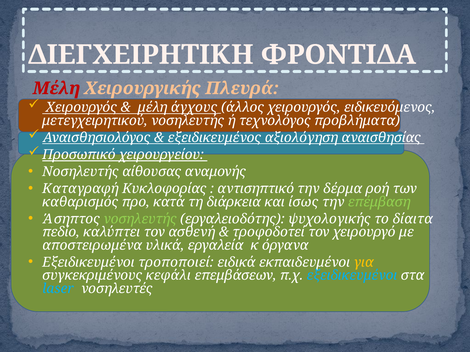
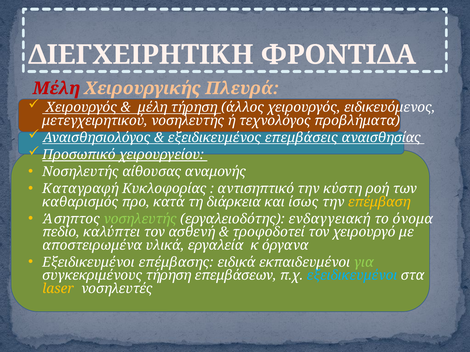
μέλη άγχους: άγχους -> τήρηση (194, 108)
αξιολόγηση: αξιολόγηση -> επεμβάσεις (301, 138)
δέρμα: δέρμα -> κύστη (343, 189)
επέμβαση colour: light green -> yellow (379, 202)
ψυχολογικής: ψυχολογικής -> ενδαγγειακή (329, 219)
δίαιτα: δίαιτα -> όνομα (413, 219)
τροποποιεί: τροποποιεί -> επέμβασης (176, 263)
για colour: yellow -> light green (364, 263)
συγκεκριμένους κεφάλι: κεφάλι -> τήρηση (168, 276)
laser colour: light blue -> yellow (58, 289)
